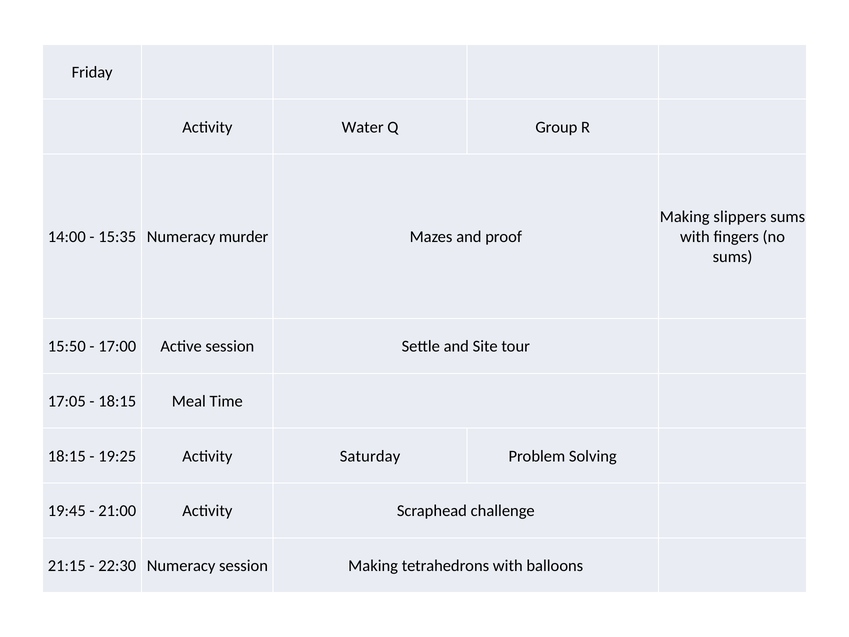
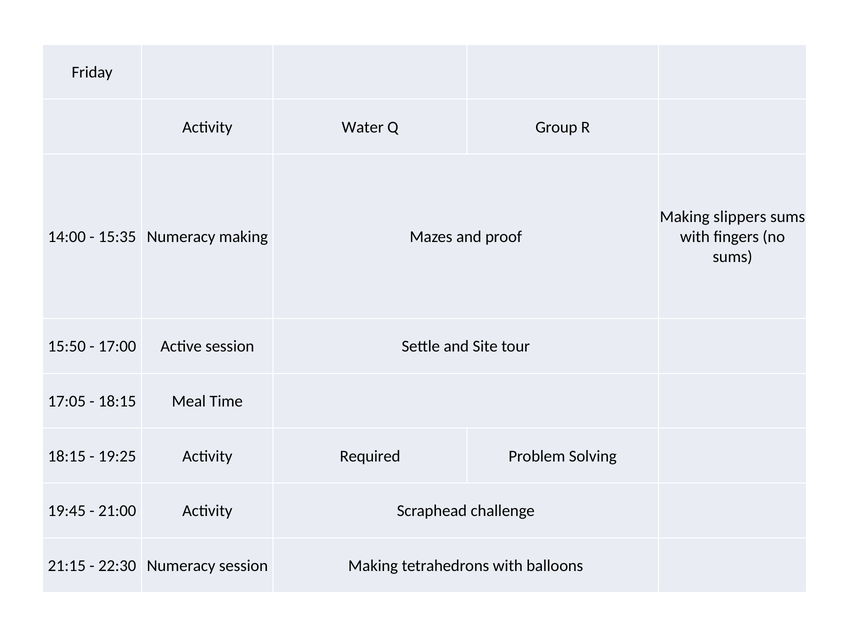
Numeracy murder: murder -> making (244, 237)
Saturday: Saturday -> Required (370, 456)
